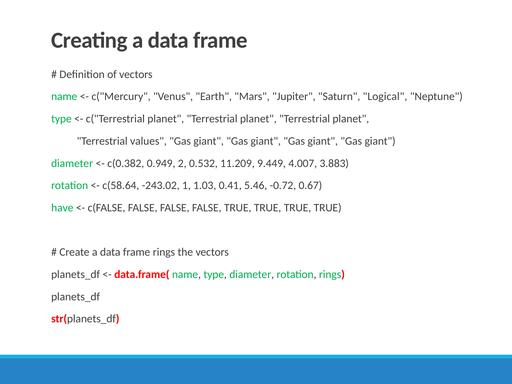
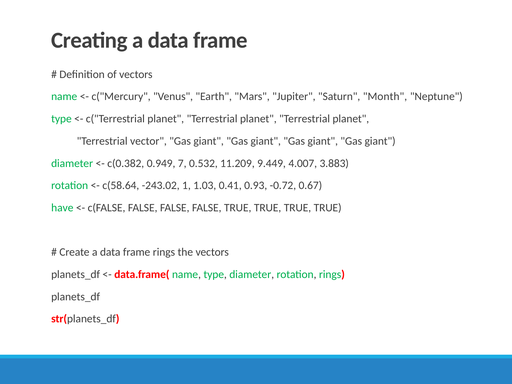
Logical: Logical -> Month (385, 97)
values: values -> vector (148, 141)
2: 2 -> 7 (182, 163)
5.46: 5.46 -> 0.93 (256, 186)
